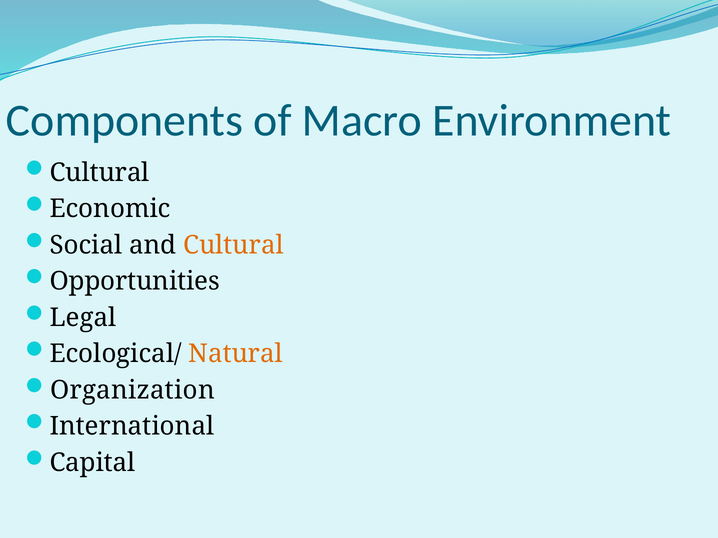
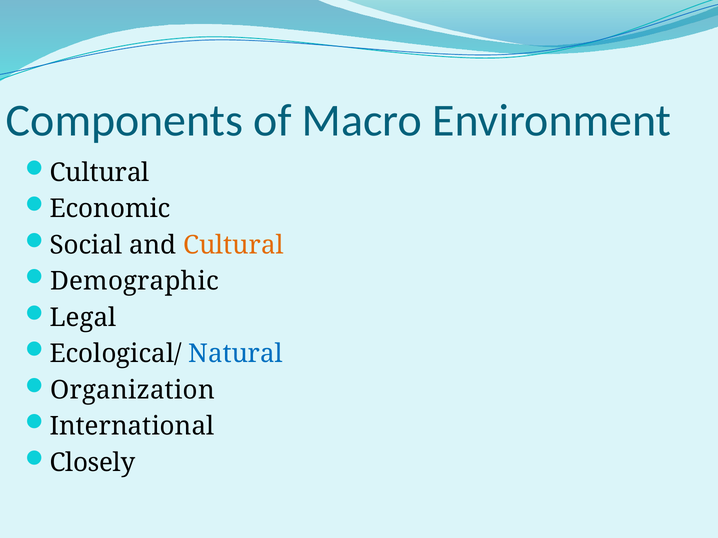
Opportunities: Opportunities -> Demographic (135, 282)
Natural colour: orange -> blue (236, 354)
Capital: Capital -> Closely (92, 463)
